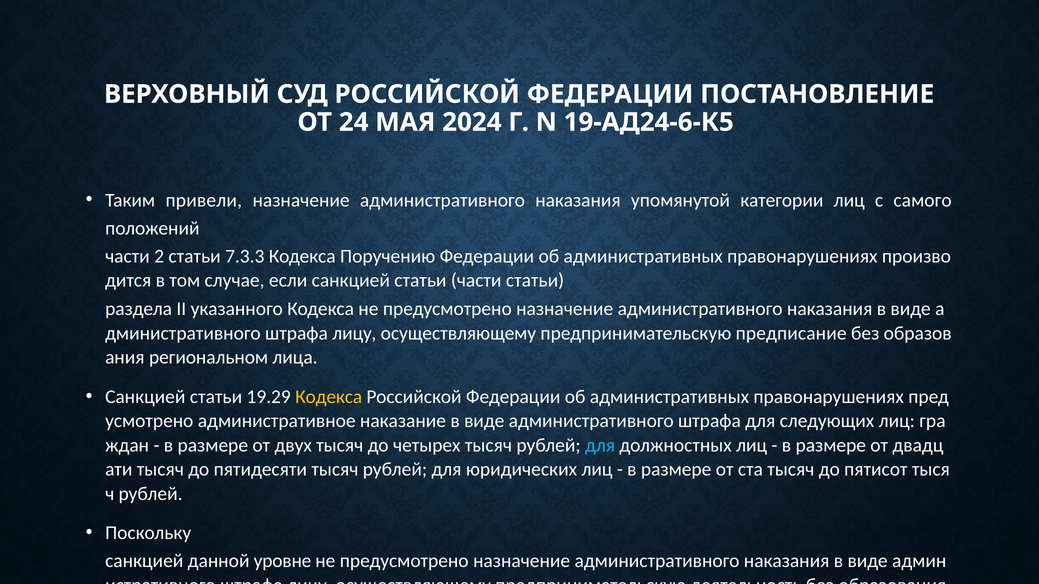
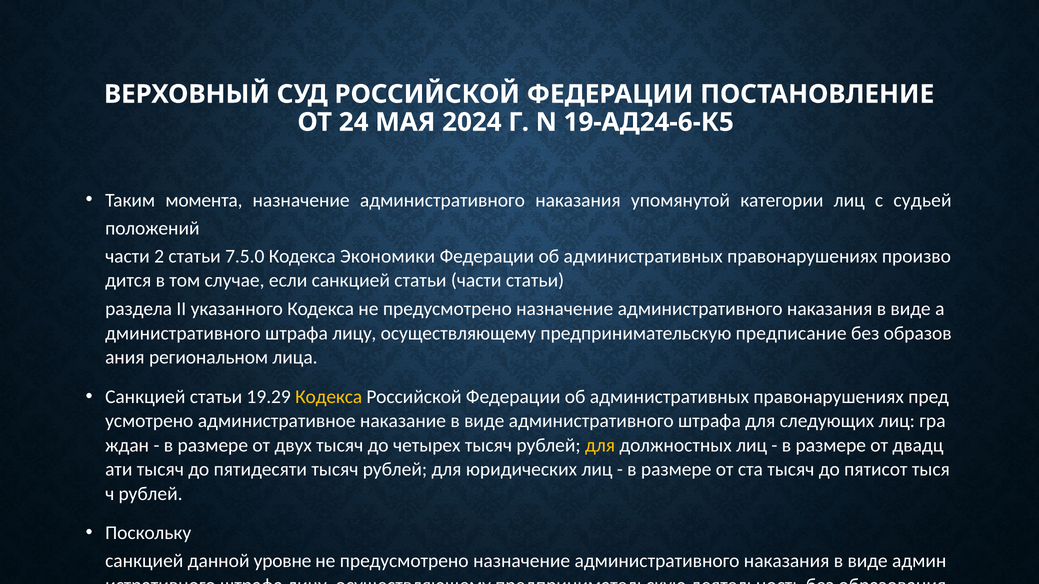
привели: привели -> момента (204, 200)
самого: самого -> судьей (923, 200)
7.3.3: 7.3.3 -> 7.5.0 (245, 256)
Поручению: Поручению -> Экономики (388, 256)
для colour: light blue -> yellow (600, 445)
